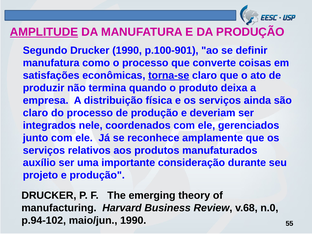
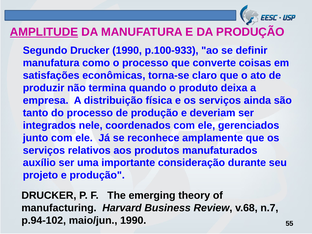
p.100-901: p.100-901 -> p.100-933 (172, 50)
torna-se underline: present -> none (169, 75)
claro: claro -> tanto (36, 113)
n.0: n.0 -> n.7 (269, 208)
